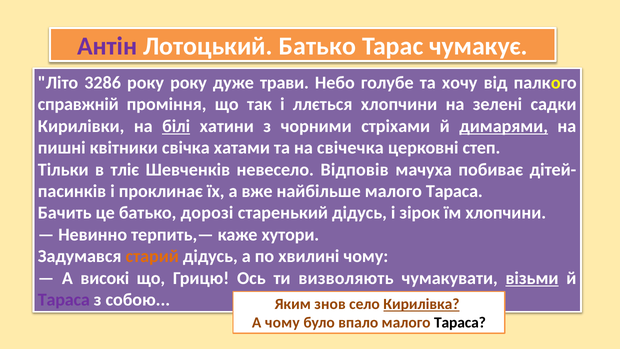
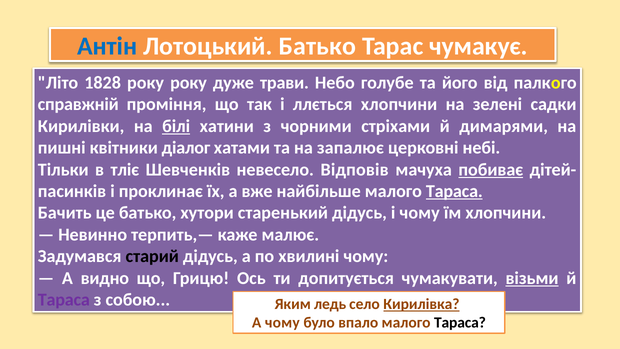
Антін colour: purple -> blue (107, 46)
3286: 3286 -> 1828 (103, 83)
хочу: хочу -> його (460, 83)
димарями underline: present -> none (504, 126)
свічка: свічка -> діалог (186, 148)
свічечка: свічечка -> запалює (350, 148)
степ: степ -> небі (481, 148)
побиває underline: none -> present (491, 170)
Тараса underline: none -> present (454, 191)
дорозі: дорозі -> хутори (207, 213)
і зірок: зірок -> чому (420, 213)
хутори: хутори -> малює (290, 235)
старий colour: orange -> black (152, 256)
високі: високі -> видно (105, 278)
визволяють: визволяють -> допитується (346, 278)
знов: знов -> ледь (330, 304)
